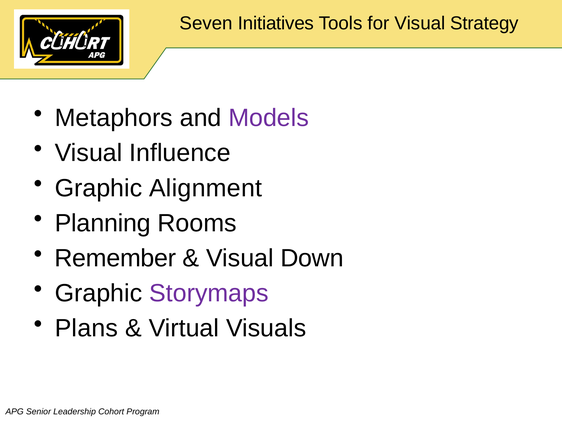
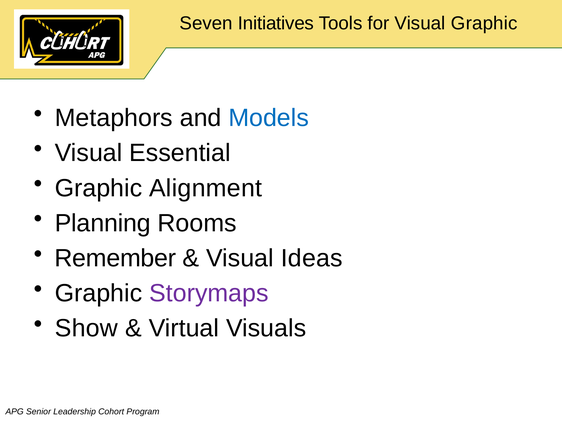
Visual Strategy: Strategy -> Graphic (484, 23)
Models colour: purple -> blue (269, 118)
Influence: Influence -> Essential (180, 153)
Down: Down -> Ideas (312, 258)
Plans: Plans -> Show (86, 328)
